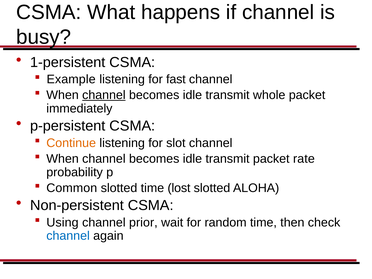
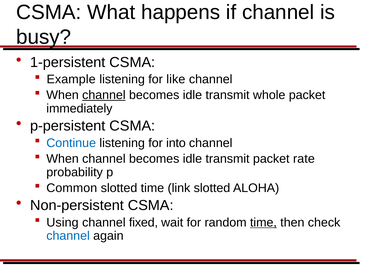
fast: fast -> like (176, 79)
Continue colour: orange -> blue (71, 143)
slot: slot -> into (176, 143)
lost: lost -> link (179, 188)
prior: prior -> fixed (143, 222)
time underline: none -> present (263, 222)
